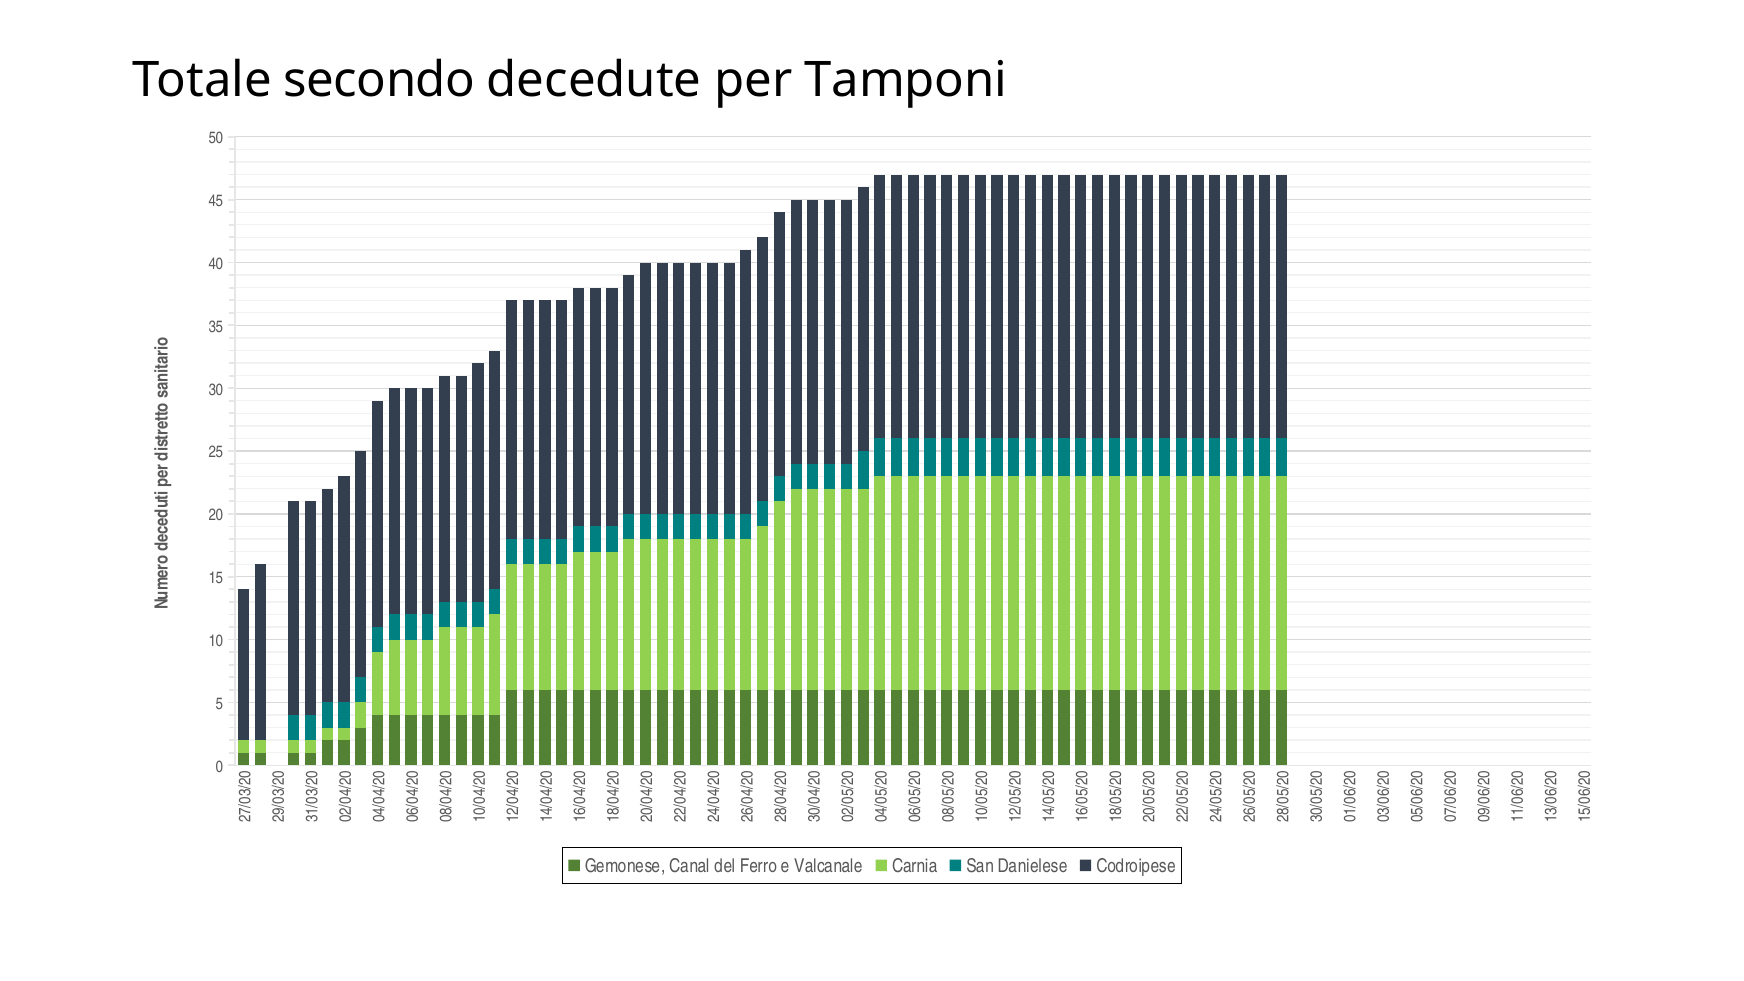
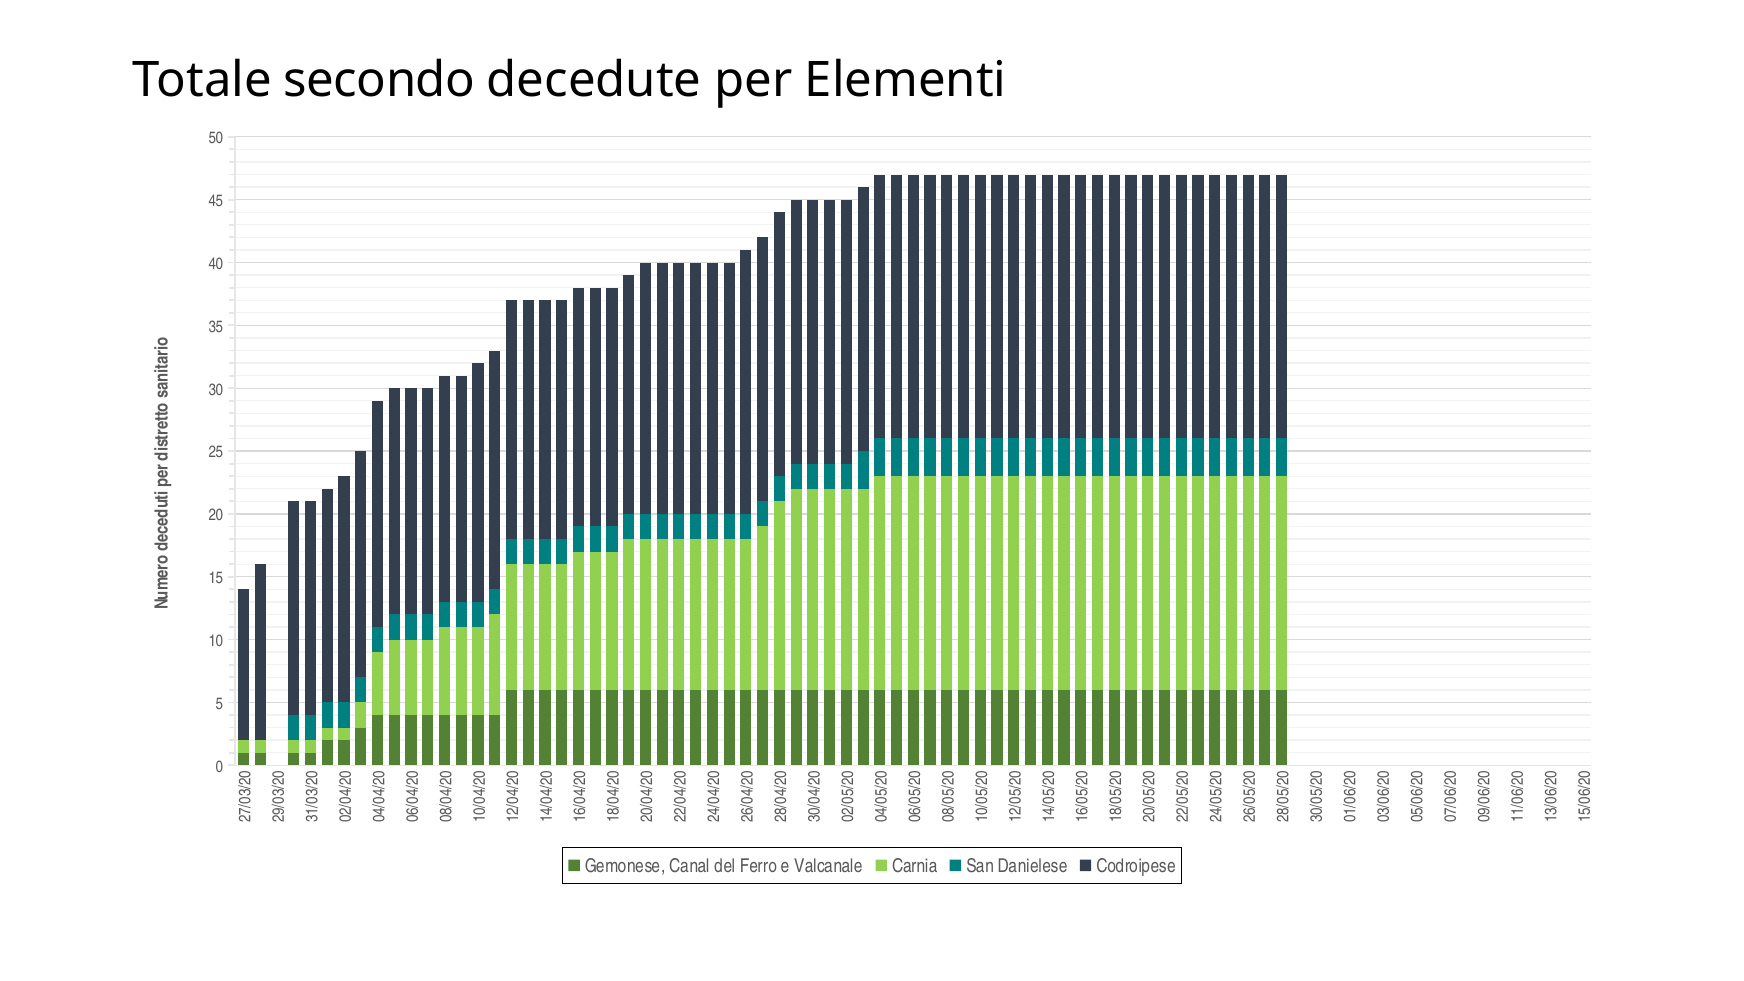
Tamponi: Tamponi -> Elementi (906, 81)
